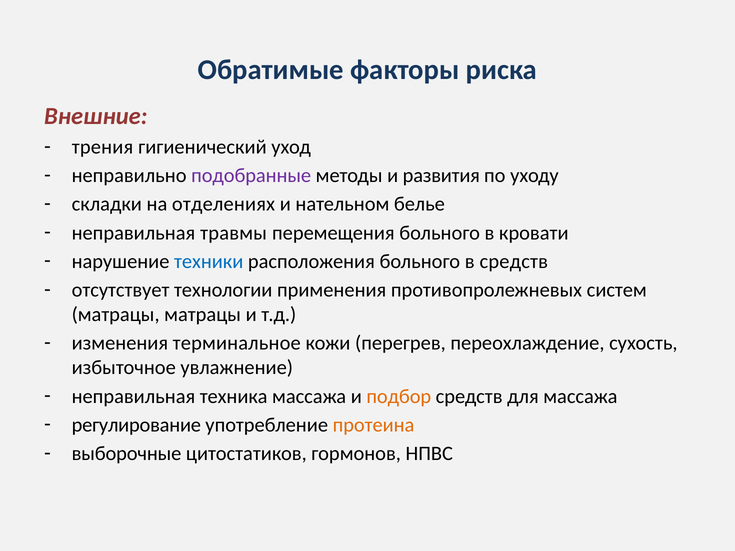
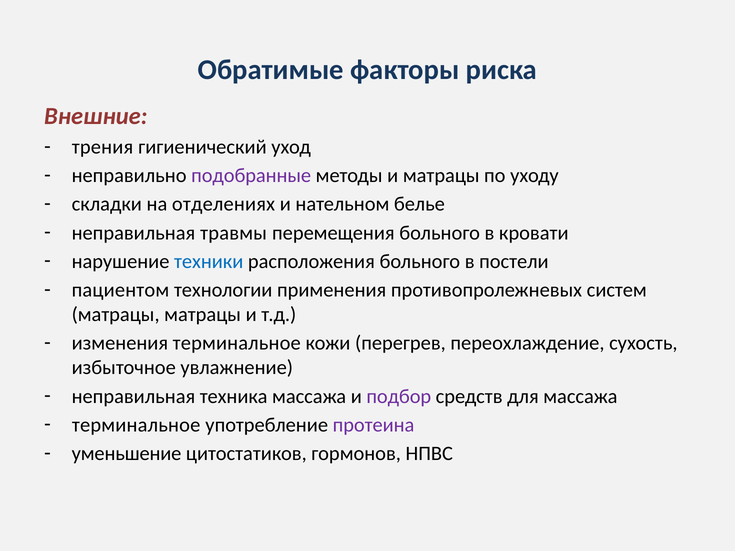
и развития: развития -> матрацы (441, 176)
в средств: средств -> постели (514, 262)
отсутствует: отсутствует -> пациентом (120, 290)
подбор colour: orange -> purple (399, 396)
регулирование: регулирование -> терминальное (136, 425)
протеина colour: orange -> purple (374, 425)
выборочные: выборочные -> уменьшение (127, 454)
